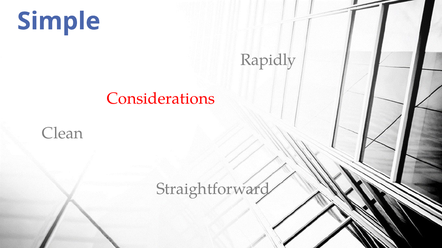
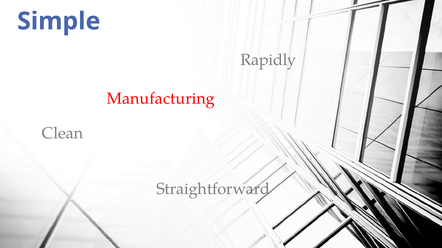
Considerations: Considerations -> Manufacturing (161, 99)
